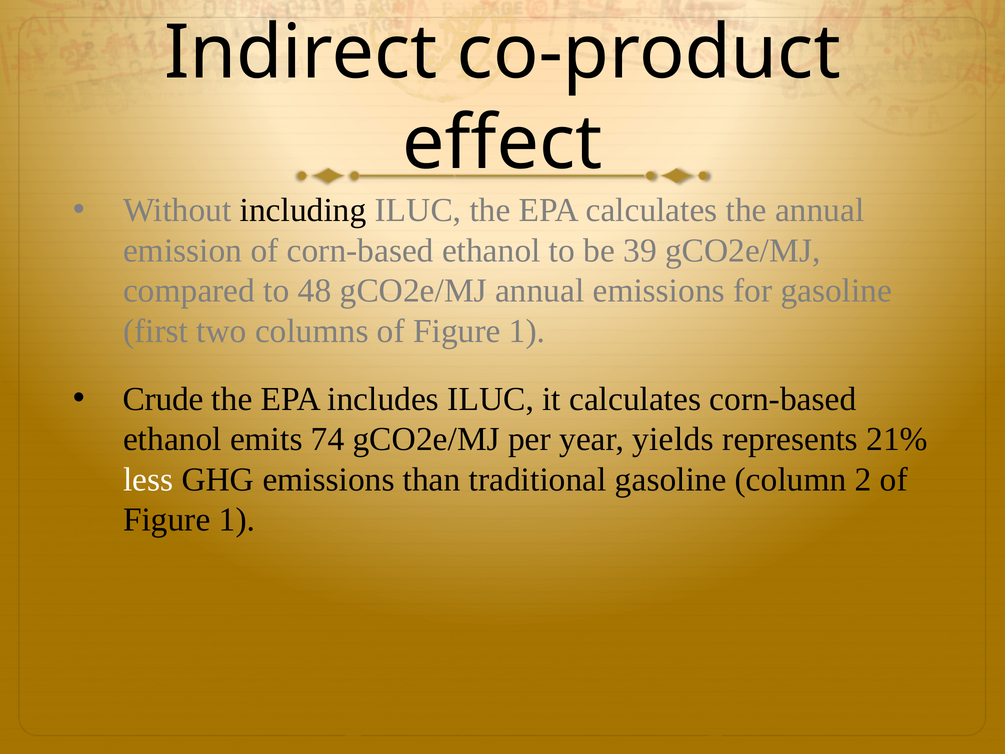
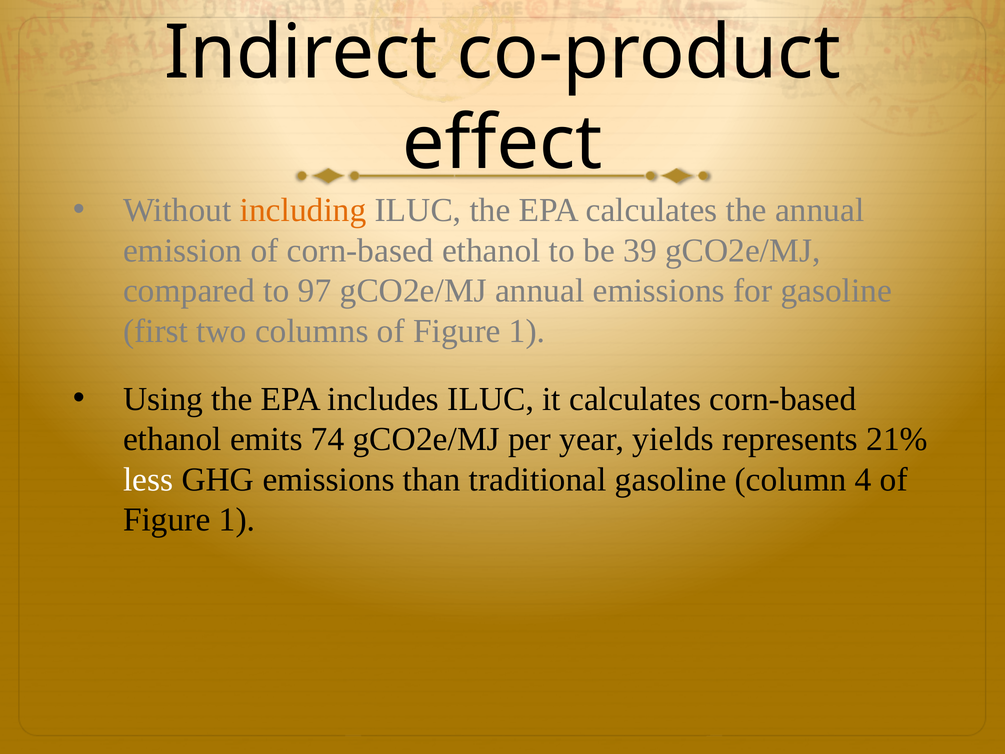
including colour: black -> orange (303, 210)
48: 48 -> 97 (315, 291)
Crude: Crude -> Using (163, 399)
2: 2 -> 4 (863, 479)
